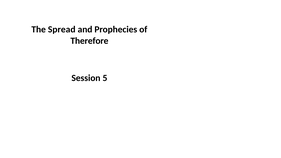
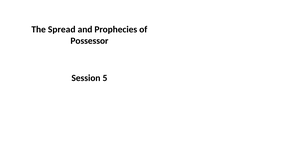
Therefore: Therefore -> Possessor (89, 41)
